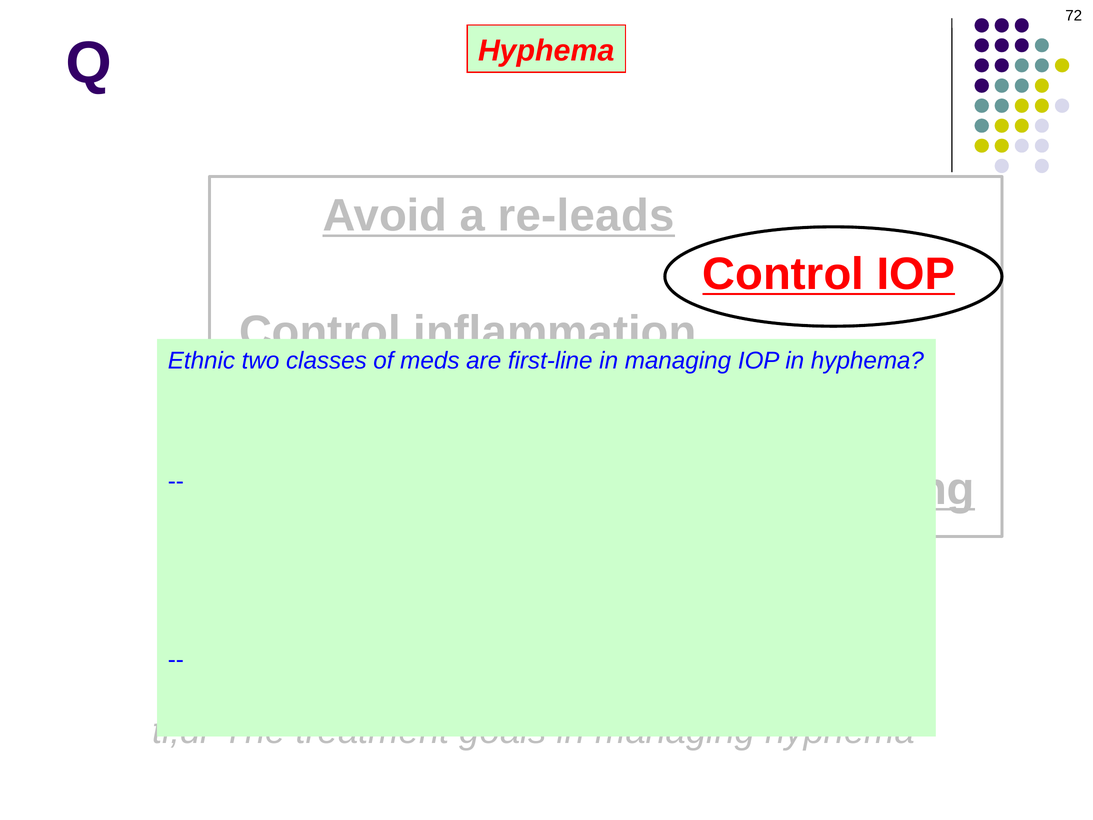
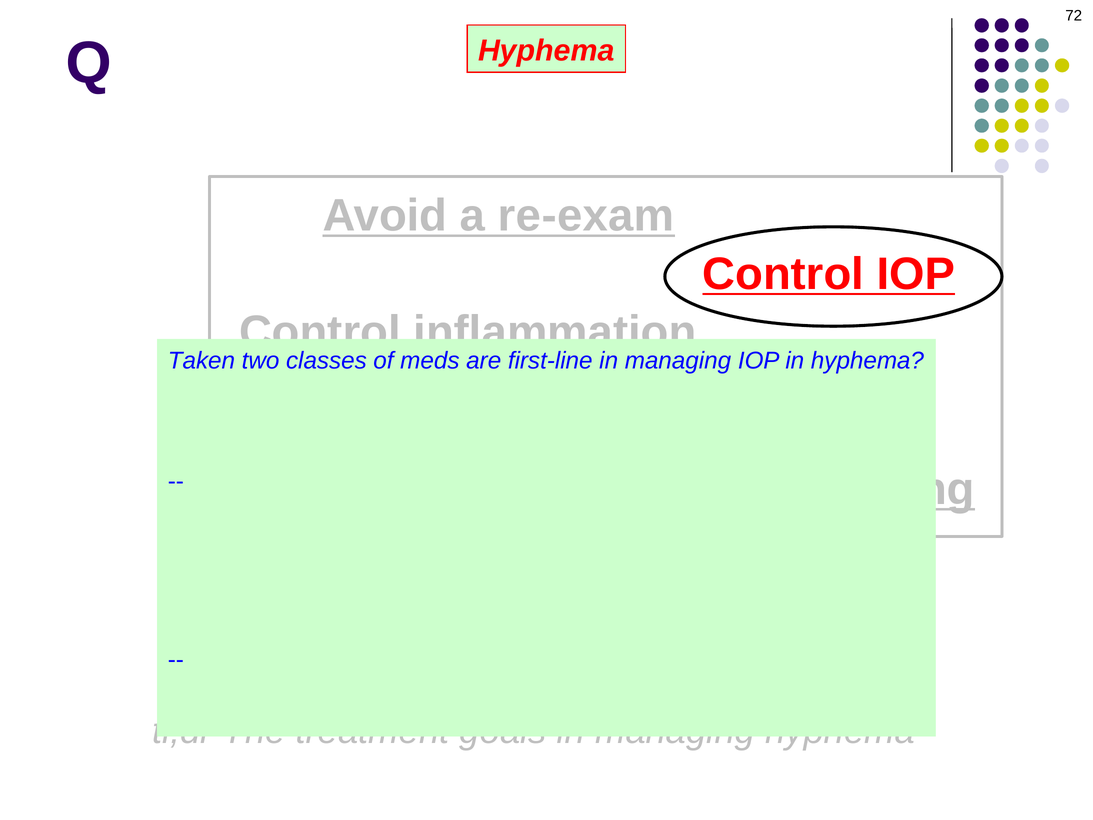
re-leads: re-leads -> re-exam (586, 216)
Ethnic: Ethnic -> Taken (201, 360)
